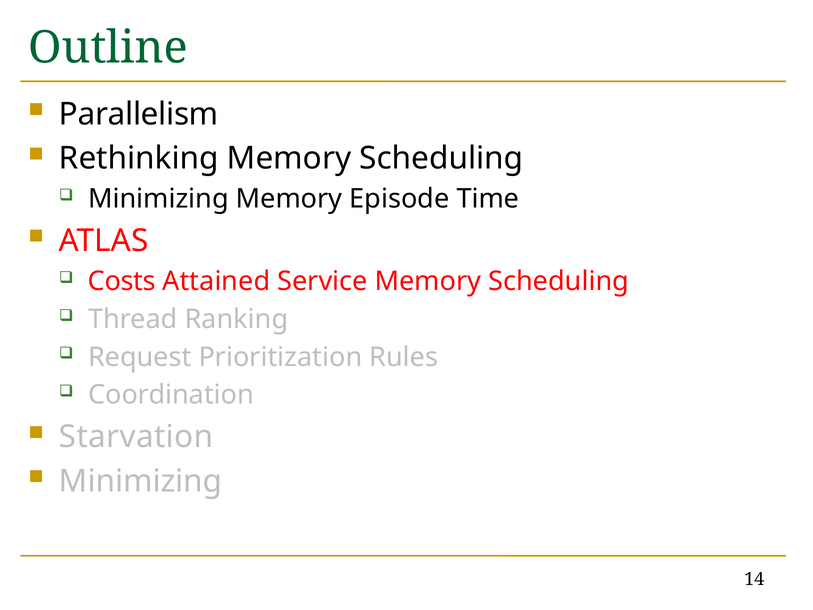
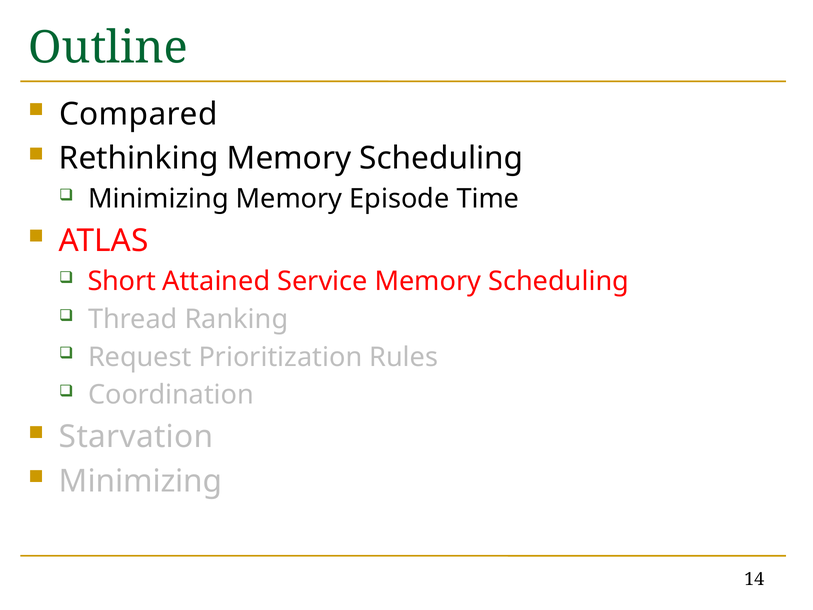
Parallelism: Parallelism -> Compared (138, 114)
Costs: Costs -> Short (122, 281)
